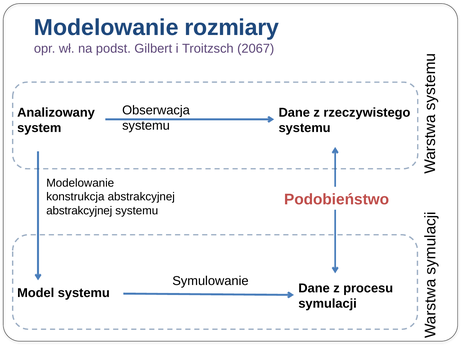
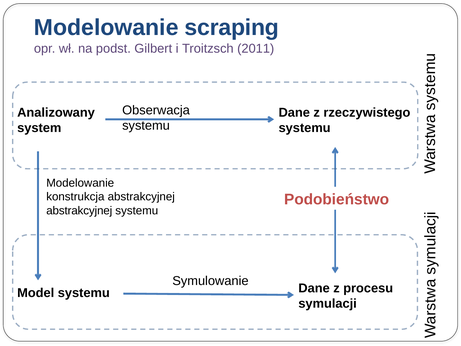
rozmiary: rozmiary -> scraping (232, 28)
2067: 2067 -> 2011 (256, 48)
